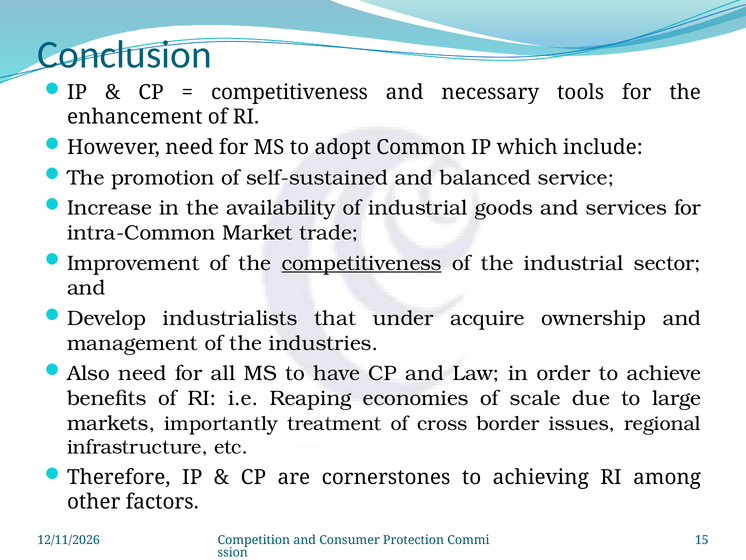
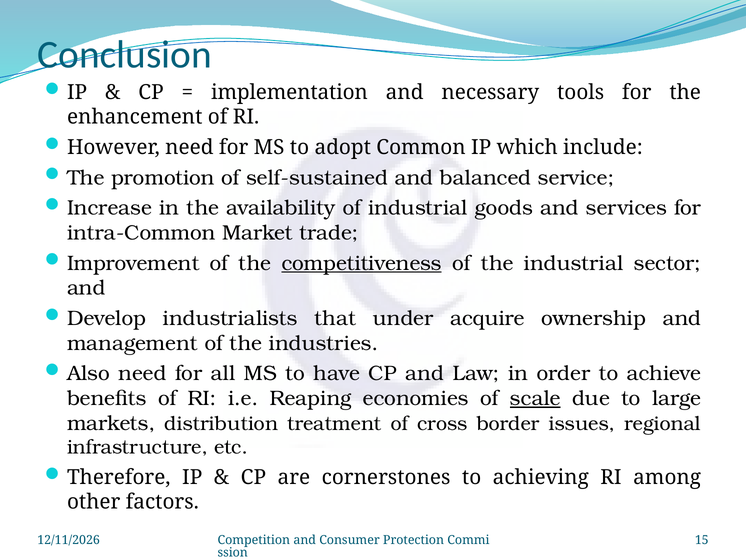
competitiveness: competitiveness -> implementation (289, 92)
scale underline: none -> present (535, 398)
importantly: importantly -> distribution (221, 423)
